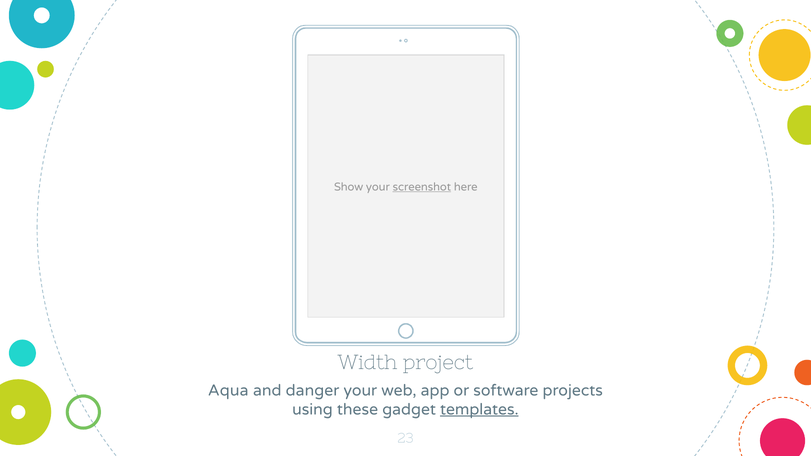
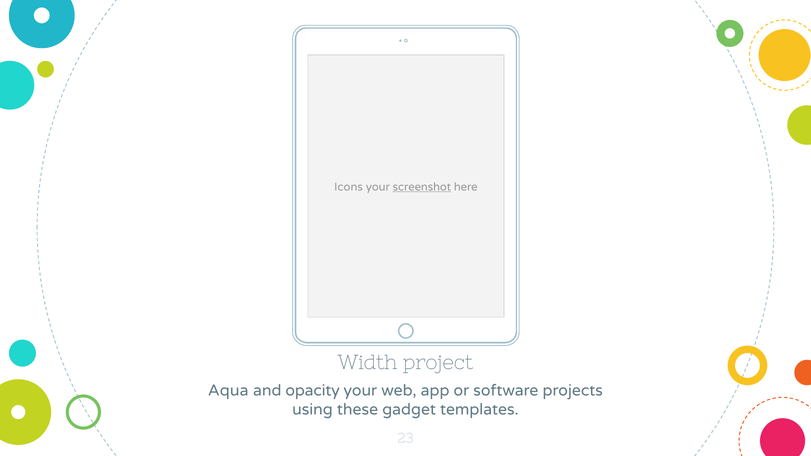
Show: Show -> Icons (349, 187)
danger: danger -> opacity (313, 391)
templates underline: present -> none (479, 410)
